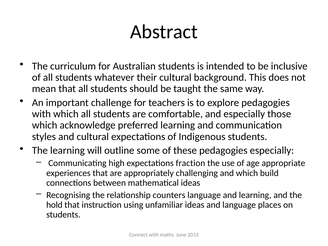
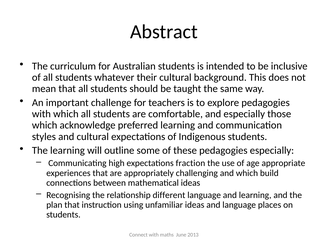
counters: counters -> different (169, 195)
hold: hold -> plan (54, 205)
